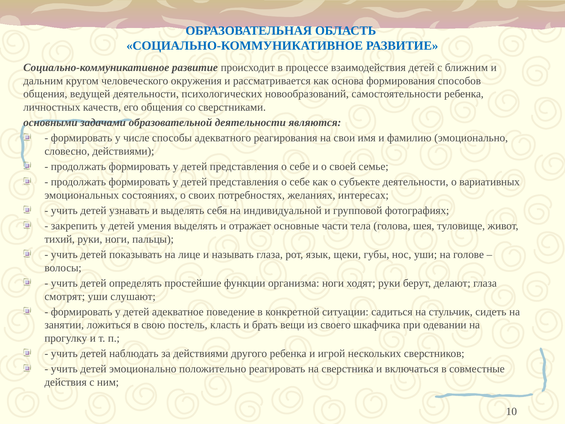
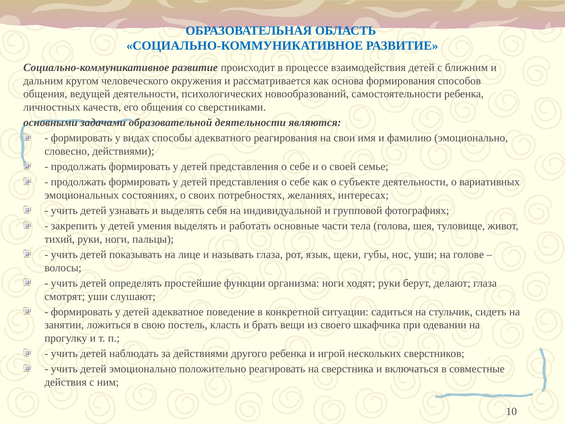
числе: числе -> видах (136, 138)
отражает: отражает -> работать (250, 226)
